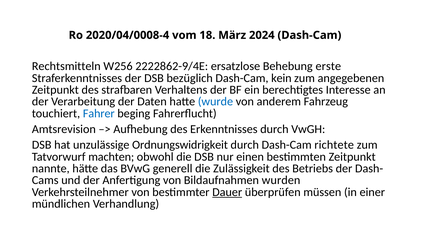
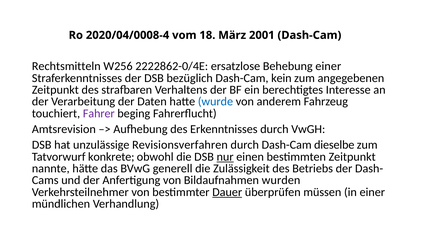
2024: 2024 -> 2001 (262, 35)
2222862-9/4E: 2222862-9/4E -> 2222862-0/4E (172, 66)
Behebung erste: erste -> einer (328, 66)
Fahrer colour: blue -> purple (99, 114)
Ordnungswidrigkeit: Ordnungswidrigkeit -> Revisionsverfahren (180, 145)
richtete: richtete -> dieselbe (334, 145)
machten: machten -> konkrete (111, 157)
nur underline: none -> present (225, 157)
